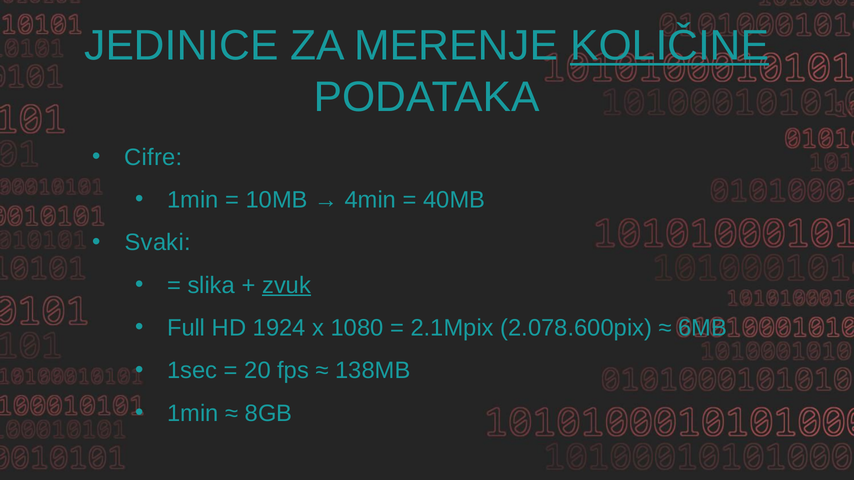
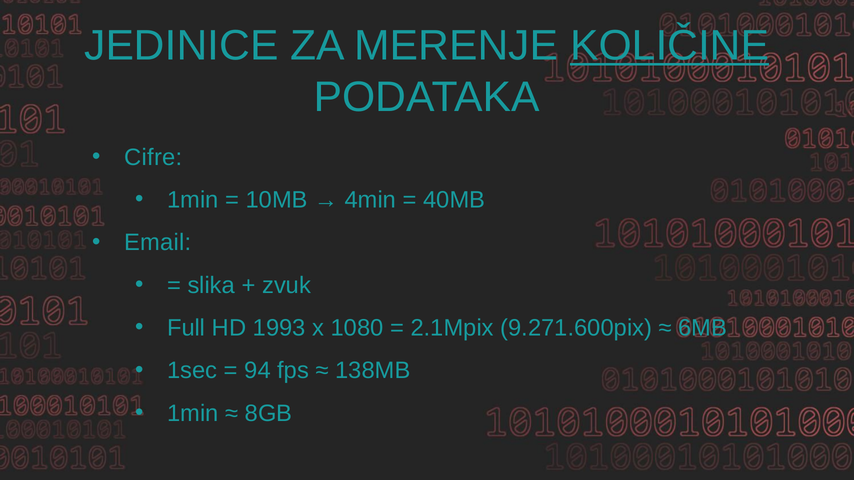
Svaki: Svaki -> Email (158, 243)
zvuk underline: present -> none (287, 285)
1924: 1924 -> 1993 (279, 328)
2.078.600pix: 2.078.600pix -> 9.271.600pix (576, 328)
20: 20 -> 94 (258, 371)
